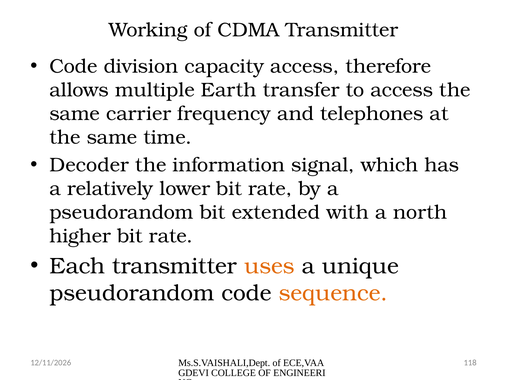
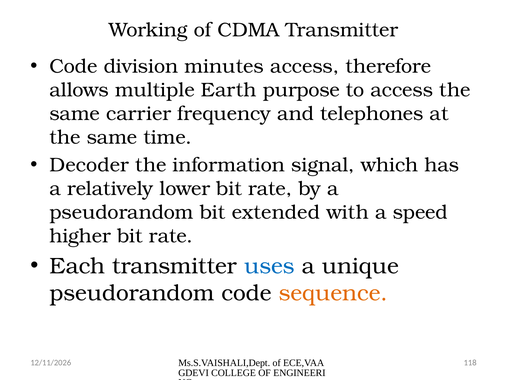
capacity: capacity -> minutes (224, 66)
transfer: transfer -> purpose (301, 90)
north: north -> speed (420, 212)
uses colour: orange -> blue (269, 266)
